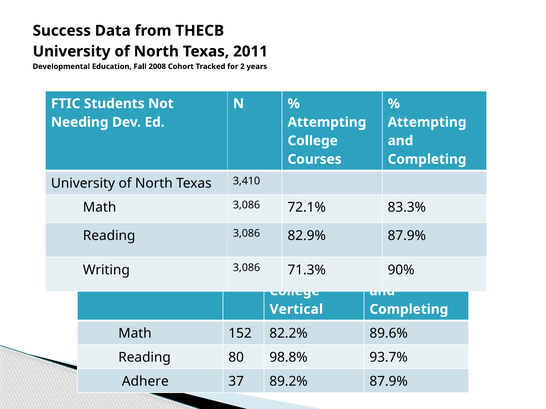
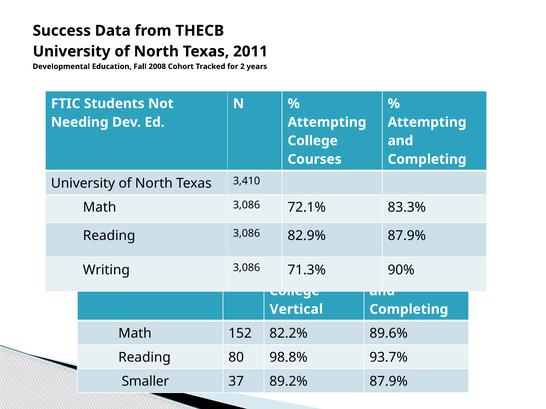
Adhere: Adhere -> Smaller (145, 382)
